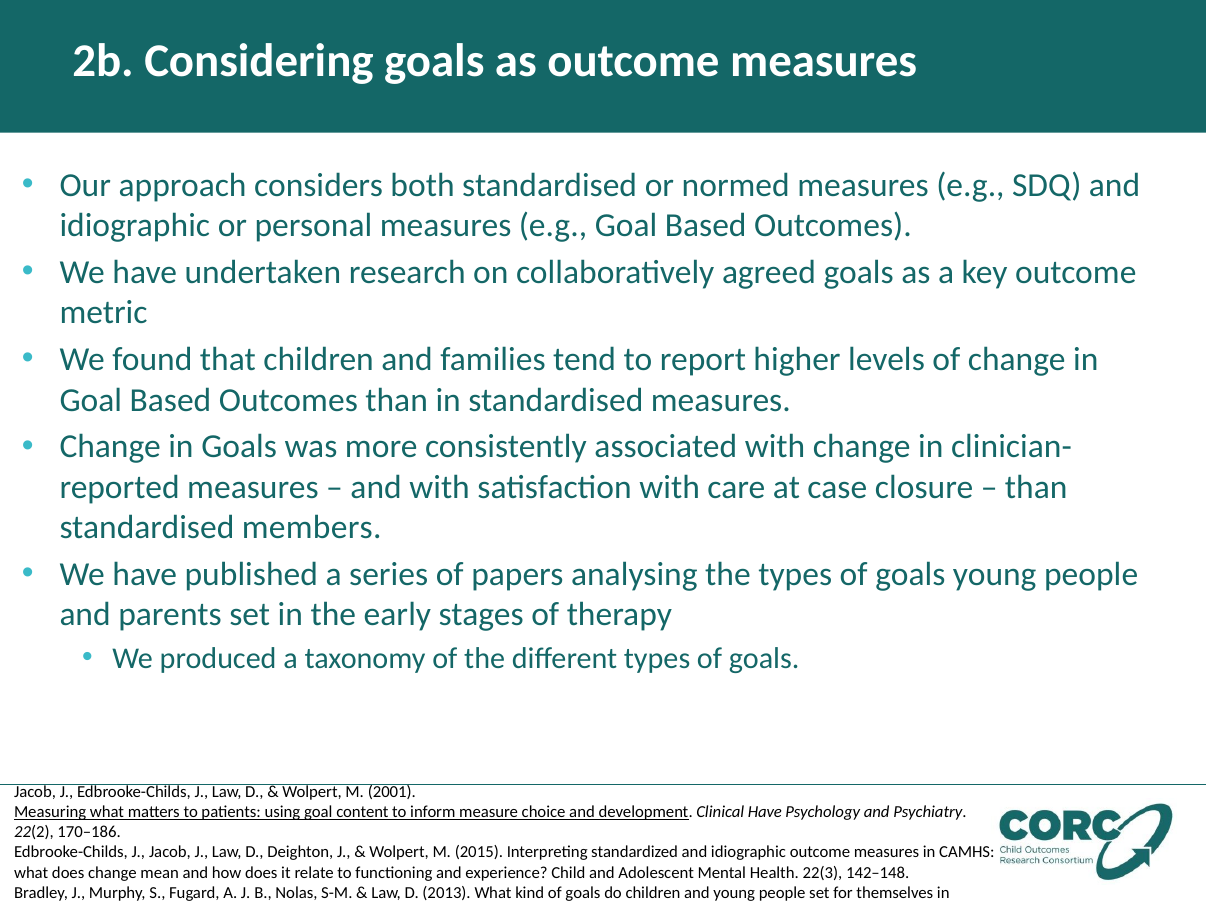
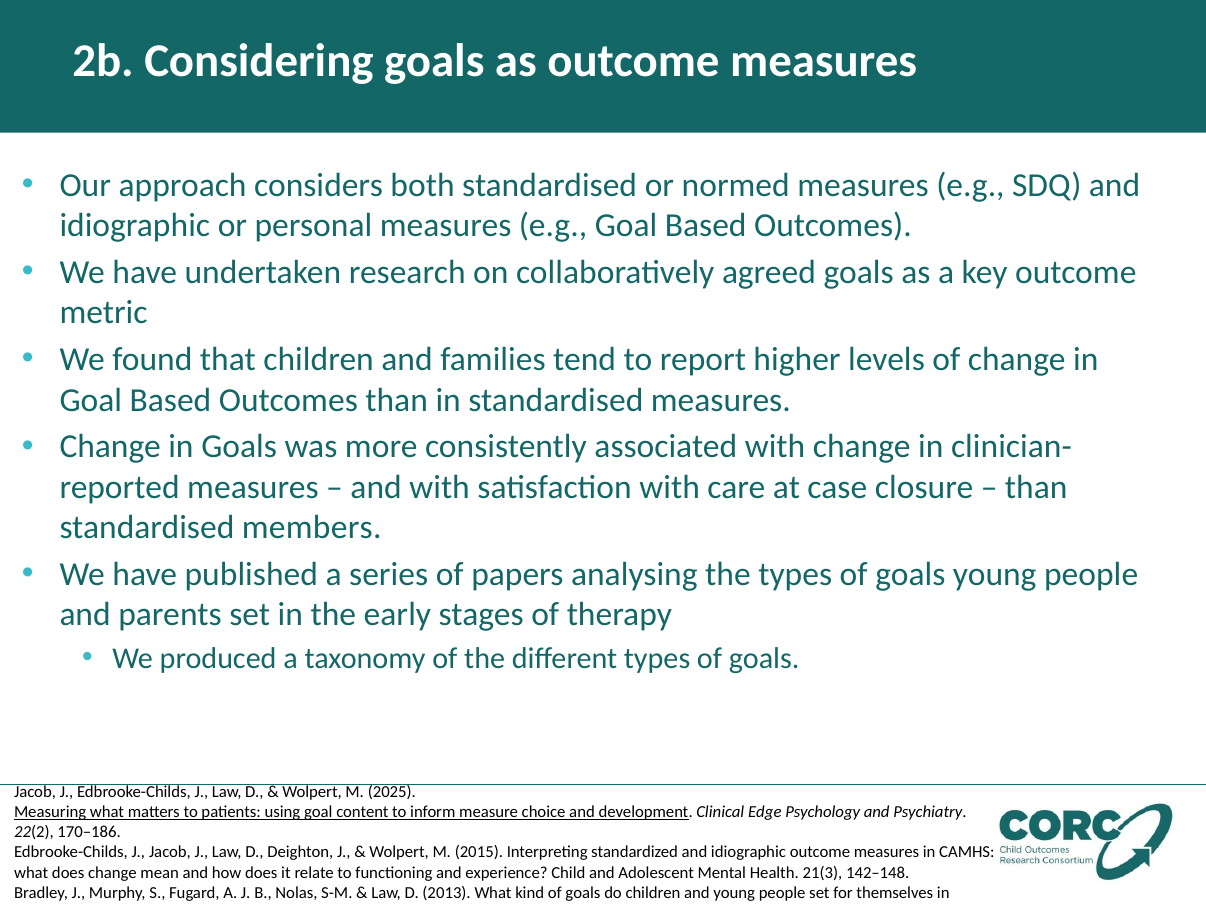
2001: 2001 -> 2025 (392, 792)
Clinical Have: Have -> Edge (765, 812)
22(3: 22(3 -> 21(3 (822, 873)
